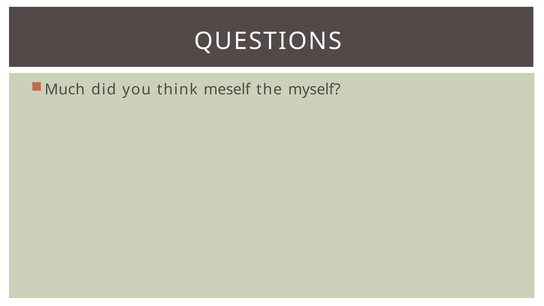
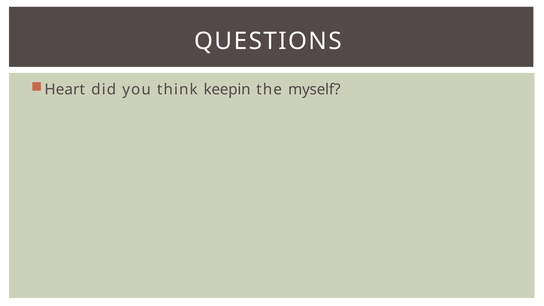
Much: Much -> Heart (65, 90)
meself: meself -> keepin (227, 90)
